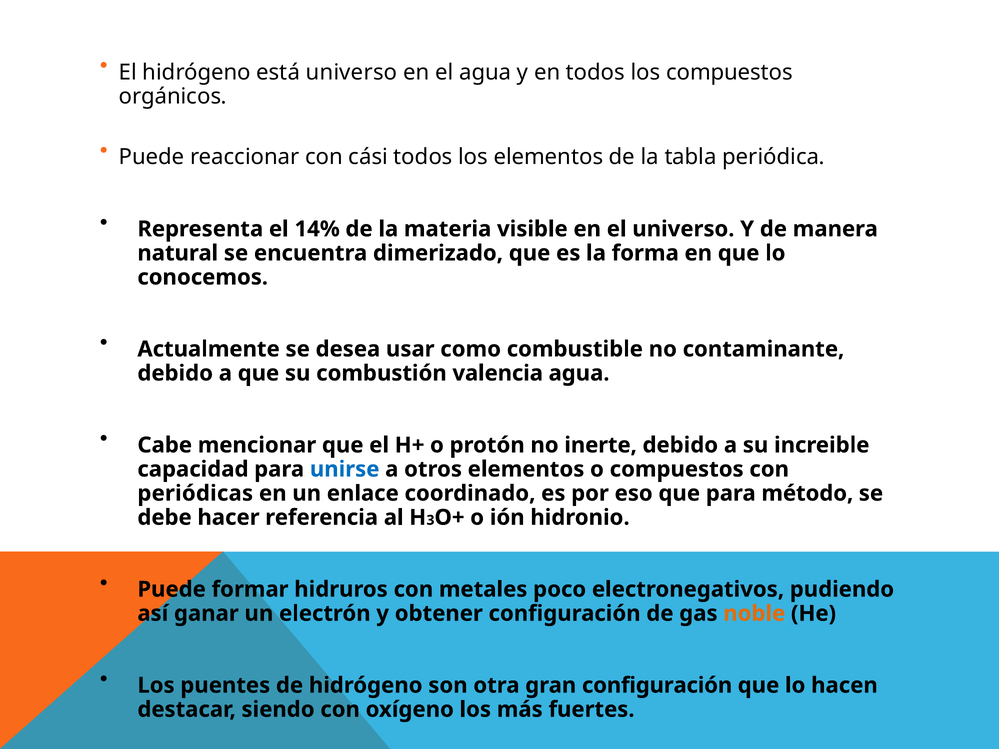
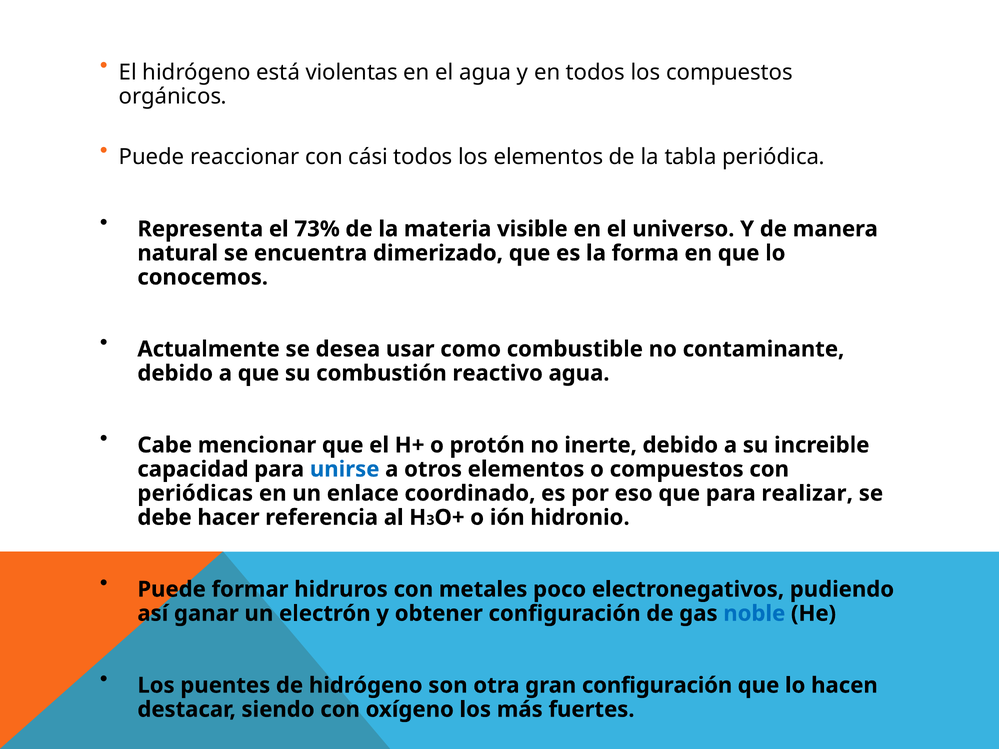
está universo: universo -> violentas (352, 72)
14%: 14% -> 73% (317, 229)
valencia: valencia -> reactivo (498, 373)
método: método -> realizar (807, 494)
noble colour: orange -> blue (754, 614)
